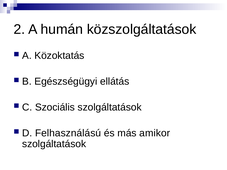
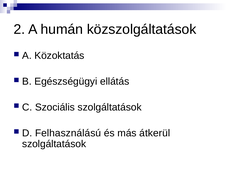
amikor: amikor -> átkerül (155, 133)
